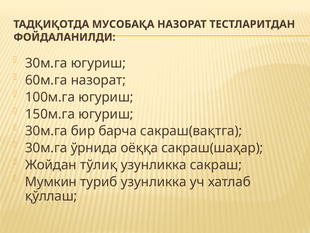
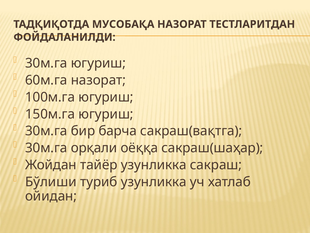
ўрнида: ўрнида -> орқали (94, 148)
тўлиқ: тўлиқ -> тайёр (99, 165)
Мумкин: Мумкин -> Бўлиши (51, 181)
қўллаш: қўллаш -> ойидан (51, 196)
